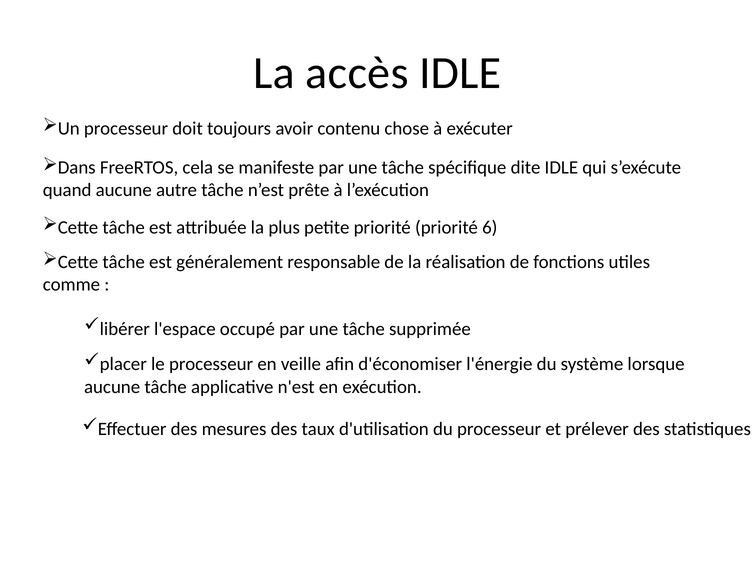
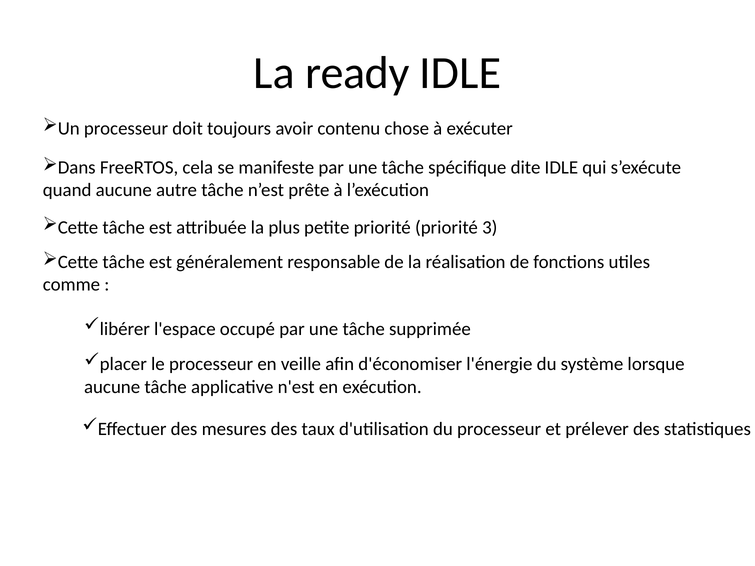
accès: accès -> ready (357, 73)
6: 6 -> 3 (490, 227)
